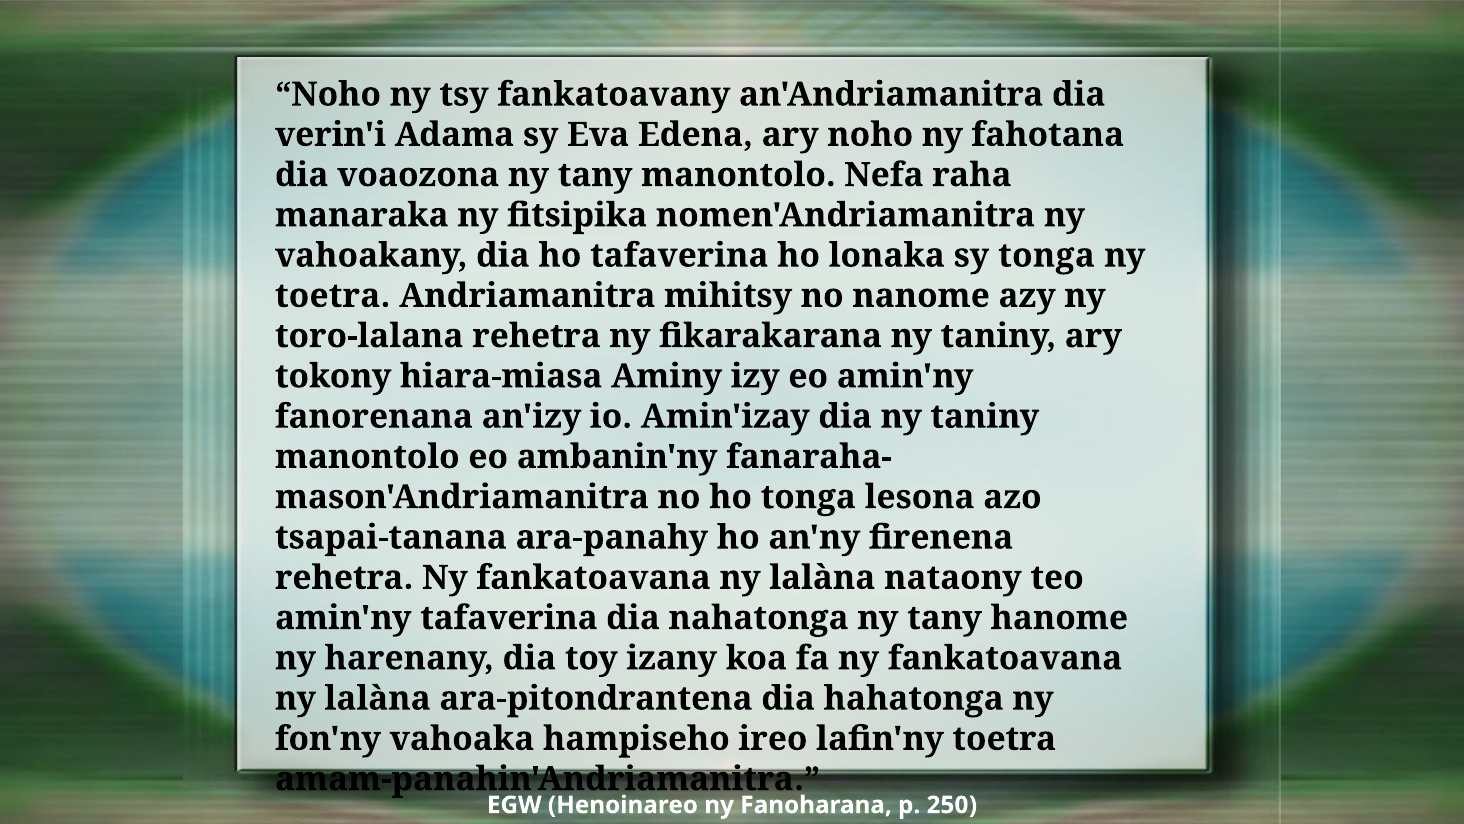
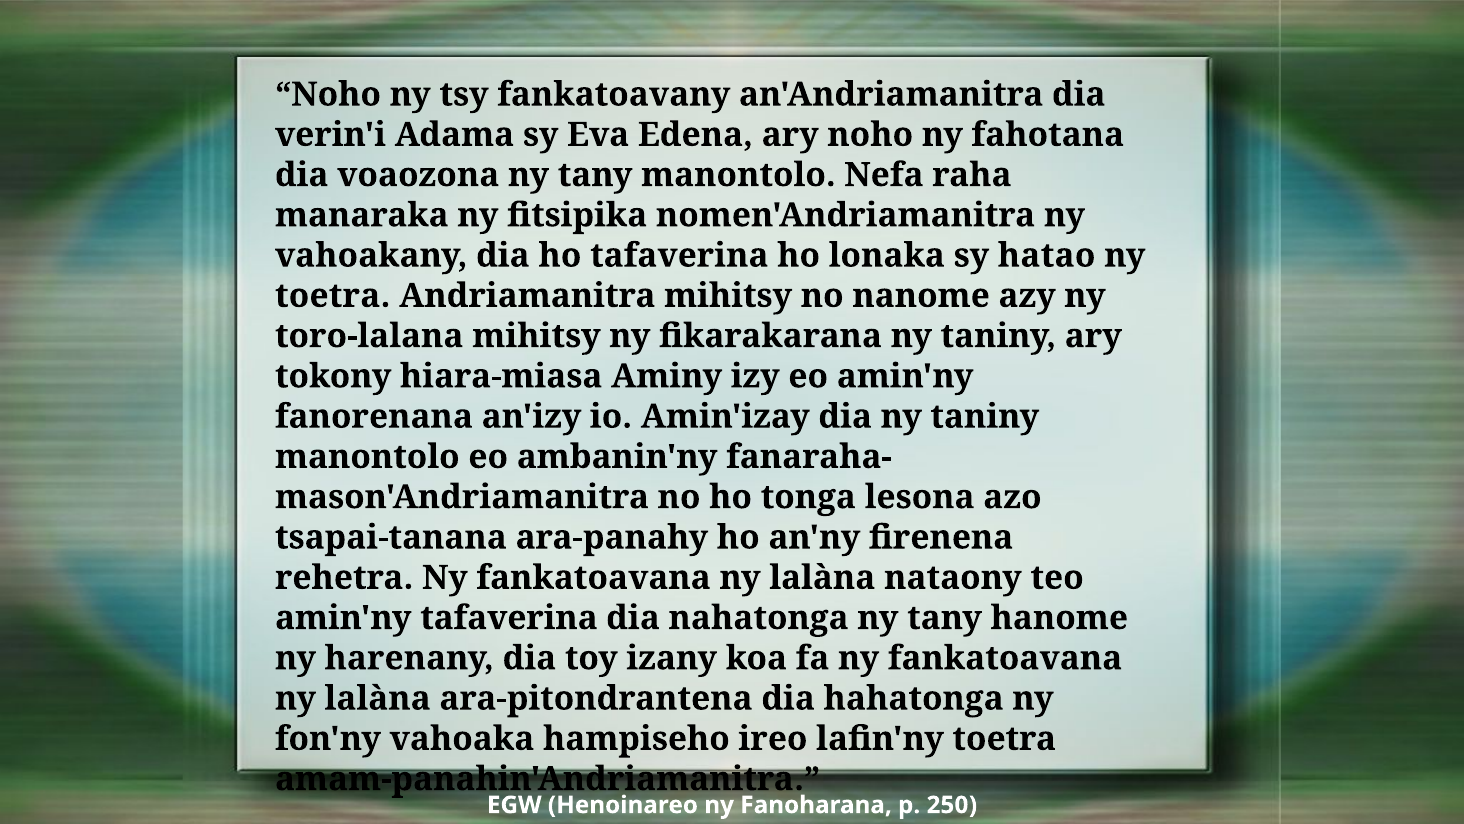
sy tonga: tonga -> hatao (1047, 255)
toro-lalana rehetra: rehetra -> mihitsy (536, 336)
